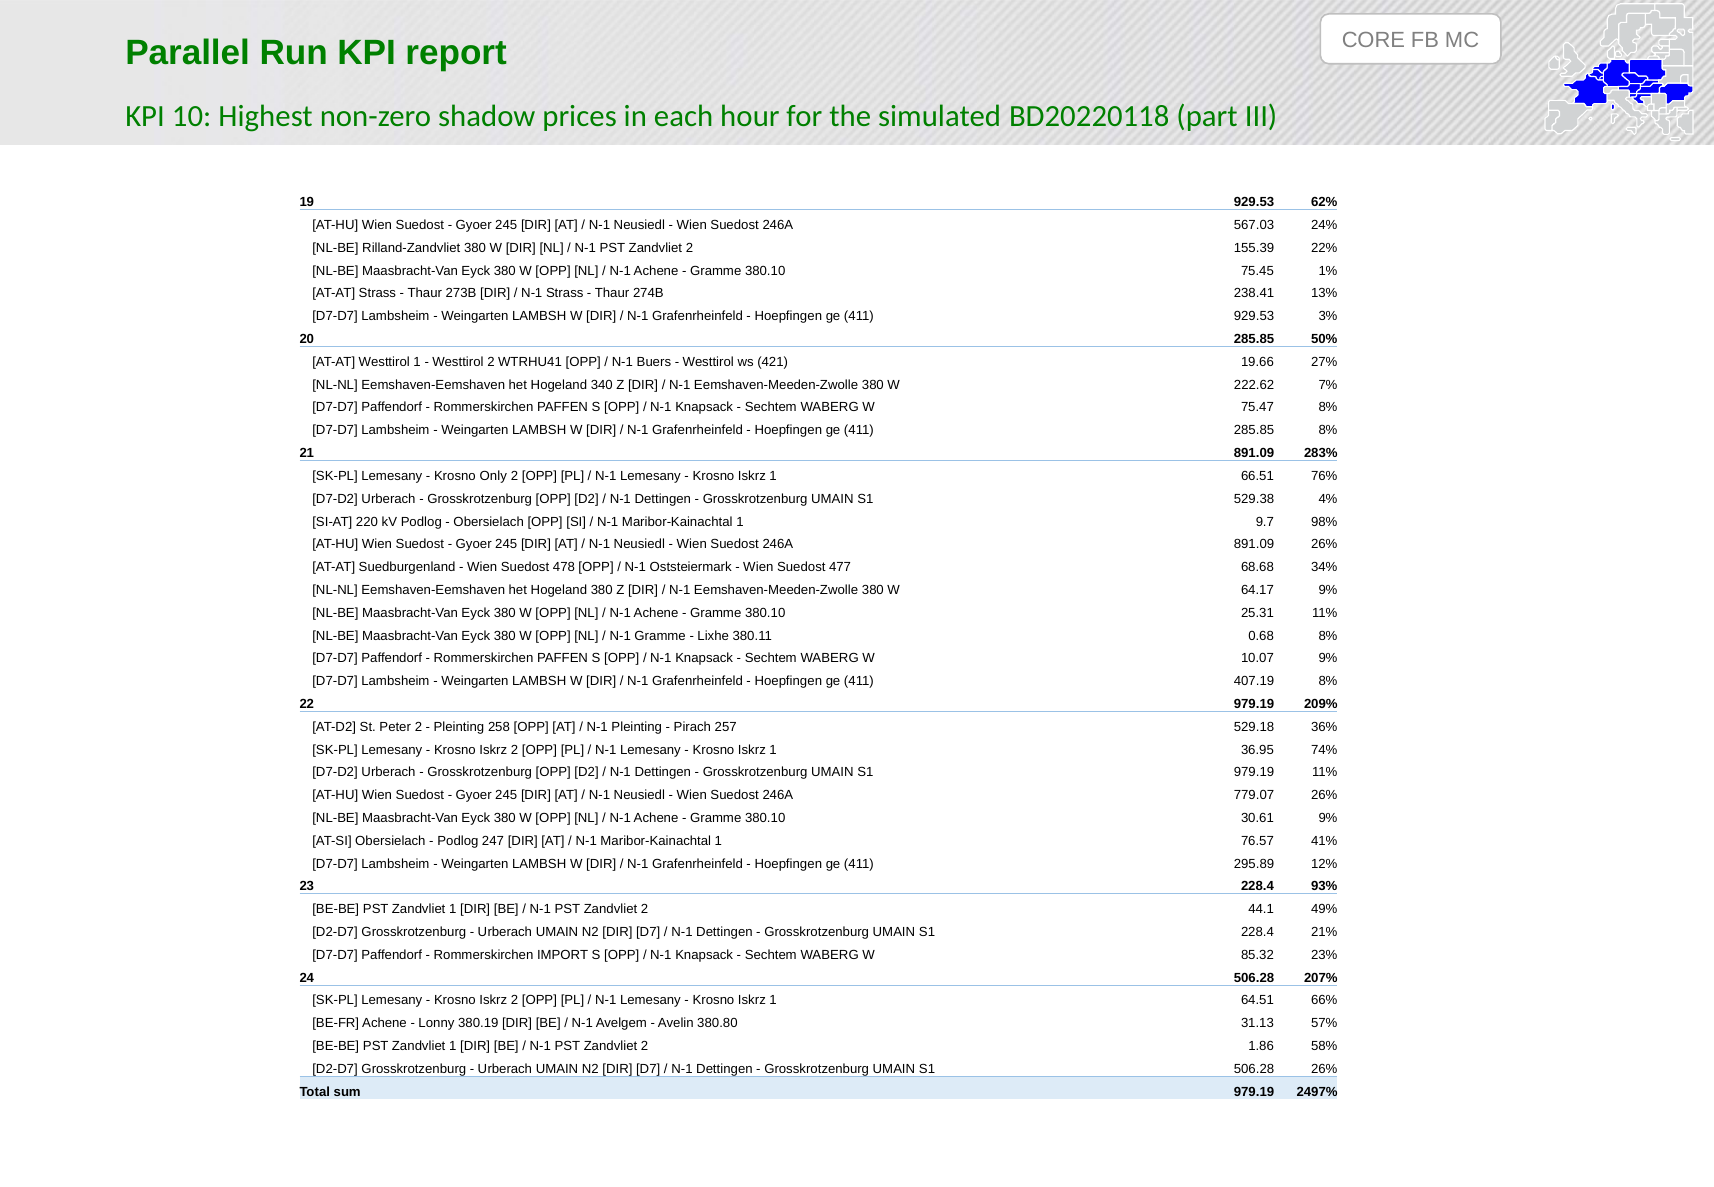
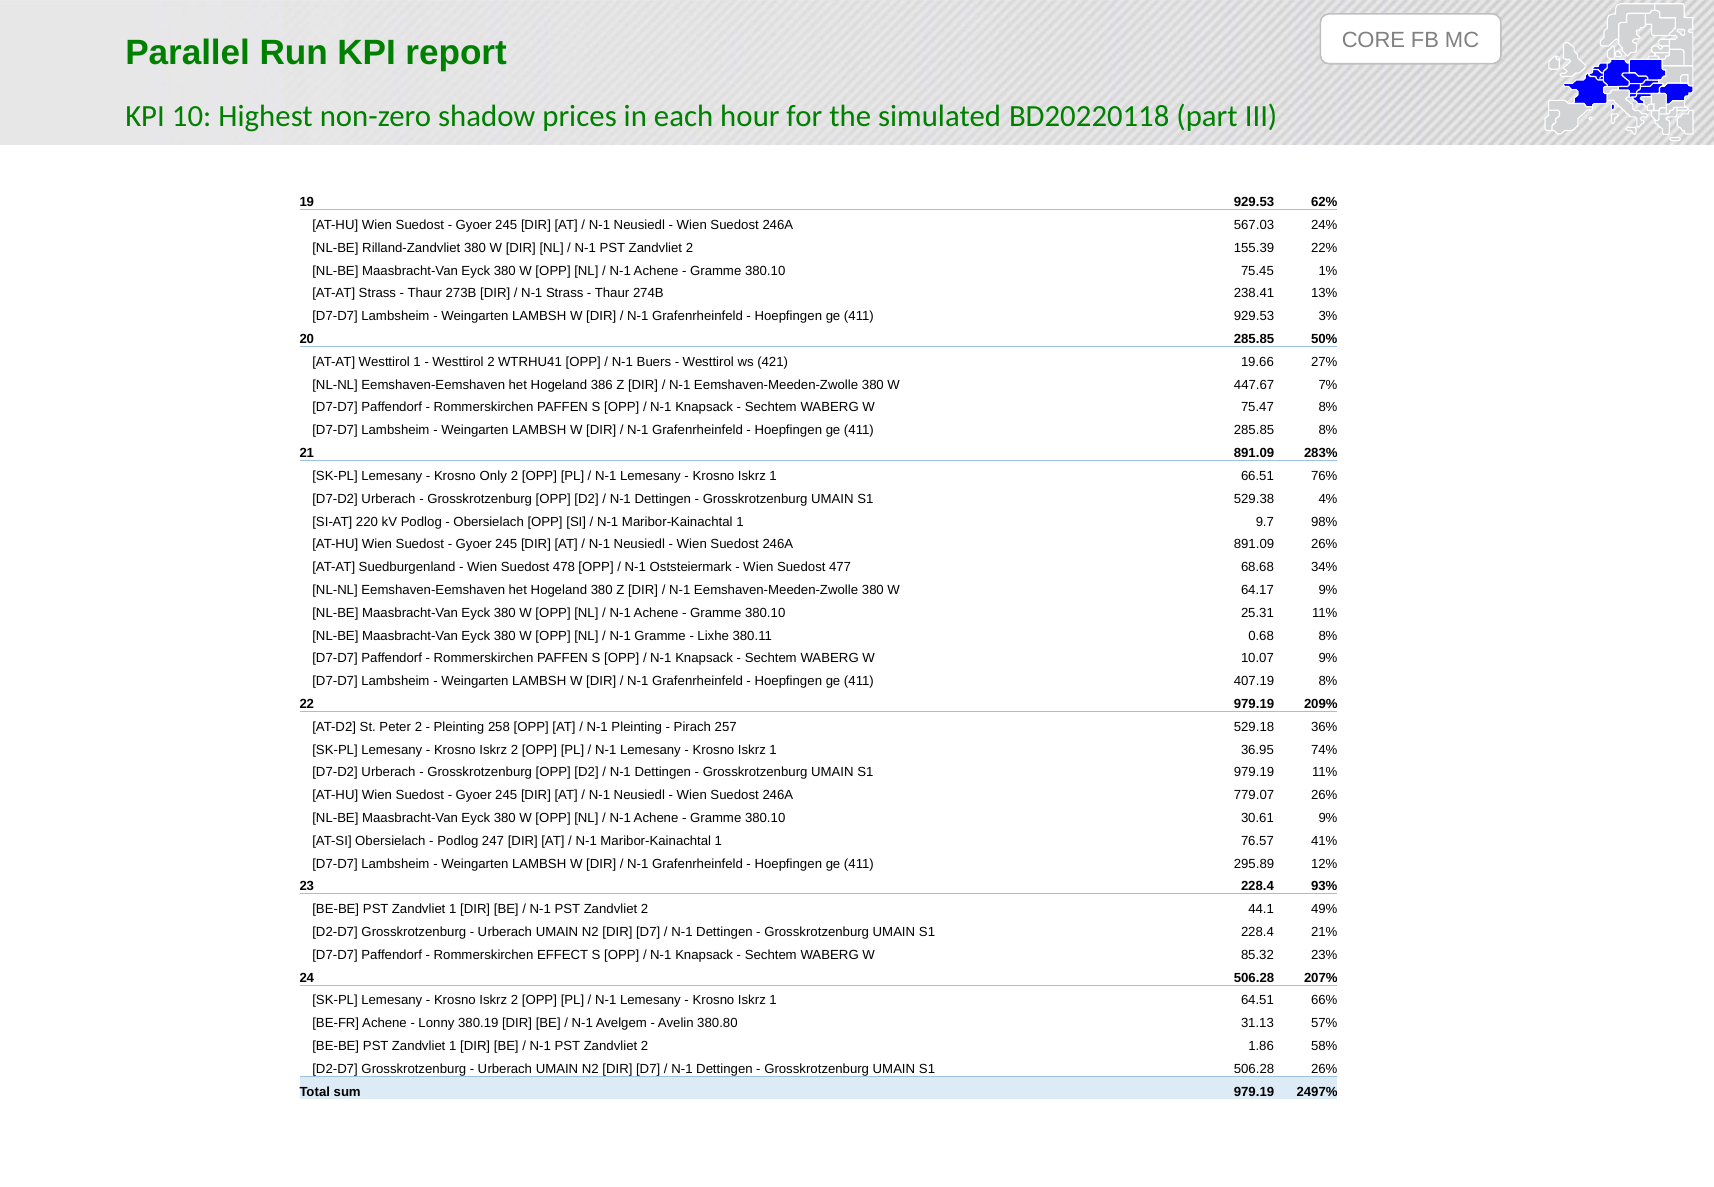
340: 340 -> 386 (602, 385)
222.62: 222.62 -> 447.67 (1254, 385)
IMPORT: IMPORT -> EFFECT (563, 955)
